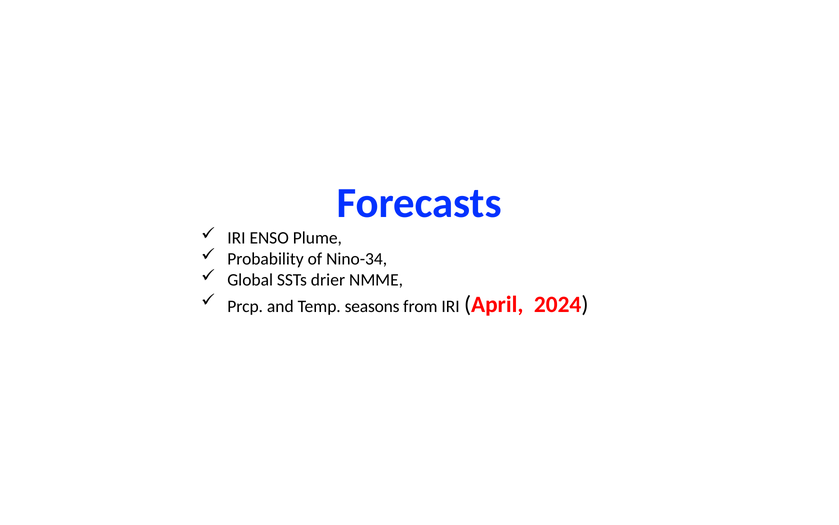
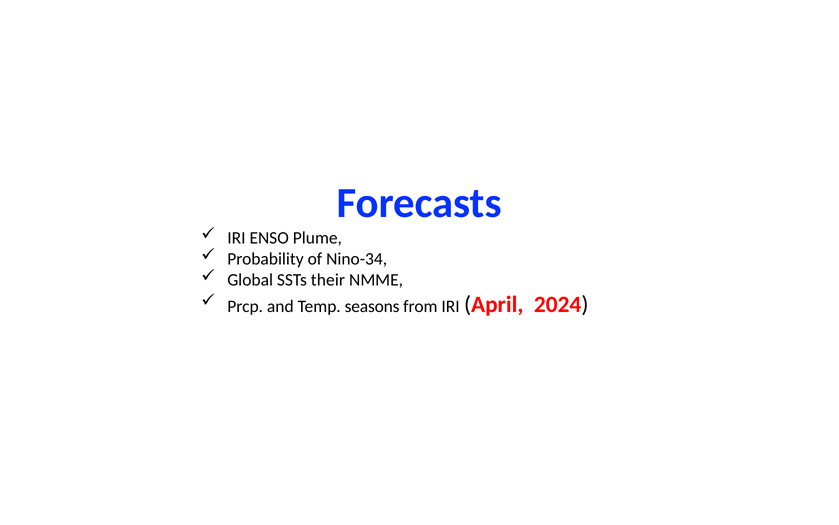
drier: drier -> their (328, 279)
